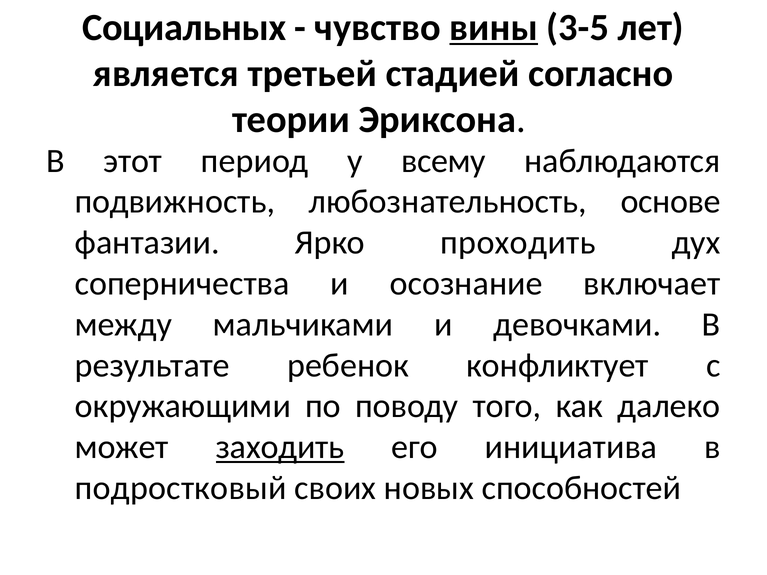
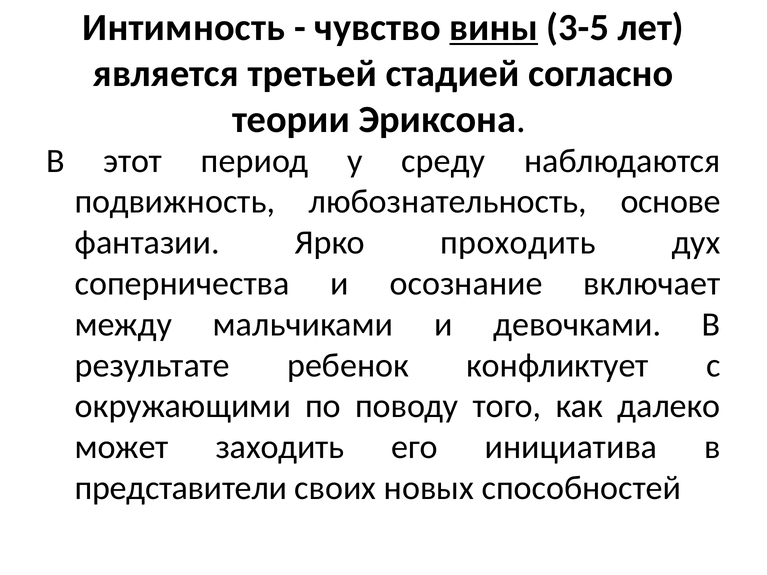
Социальных: Социальных -> Интимность (184, 28)
всему: всему -> среду (443, 161)
заходить underline: present -> none (280, 447)
подростковый: подростковый -> представители (181, 488)
